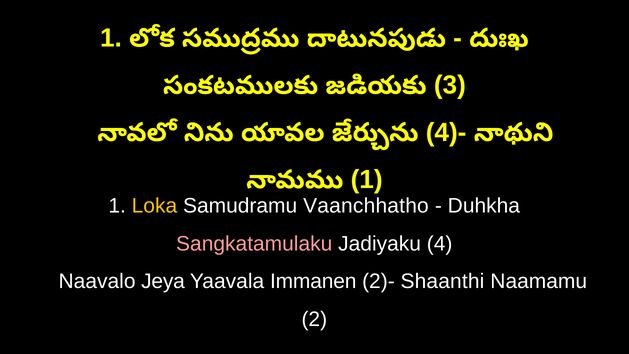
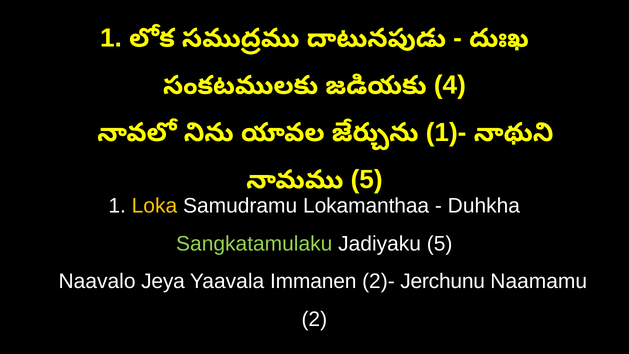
3: 3 -> 4 (450, 85)
4)-: 4)- -> 1)- (446, 132)
1: 1 -> 5 (367, 179)
Vaanchhatho: Vaanchhatho -> Lokamanthaa (366, 206)
Sangkatamulaku colour: pink -> light green (254, 244)
Jadiyaku 4: 4 -> 5 (440, 244)
Shaanthi: Shaanthi -> Jerchunu (443, 281)
